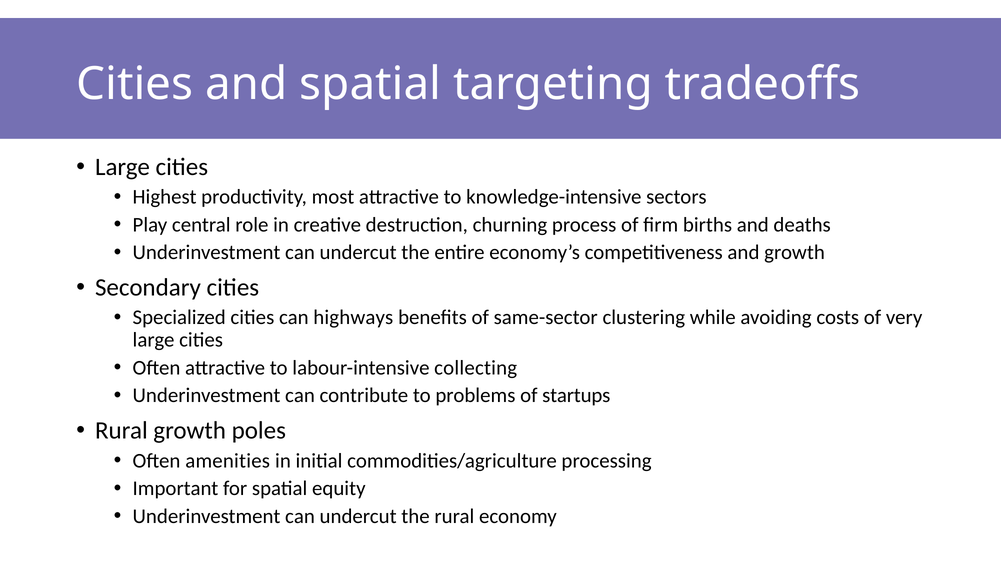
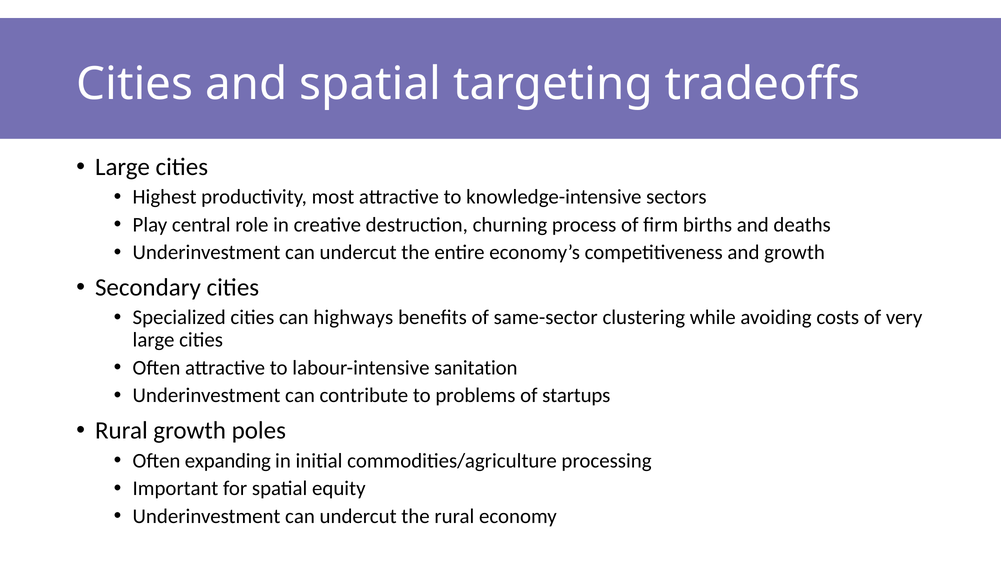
collecting: collecting -> sanitation (476, 368)
amenities: amenities -> expanding (228, 461)
